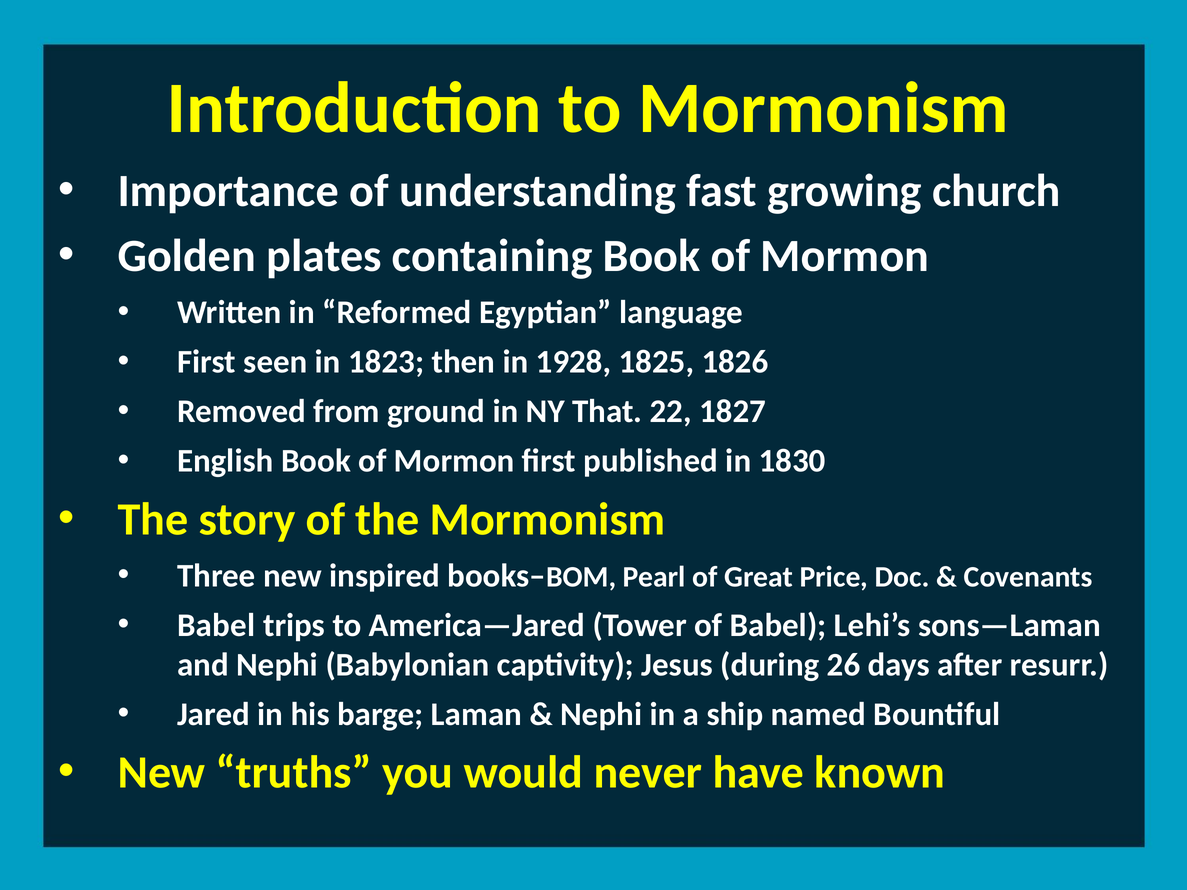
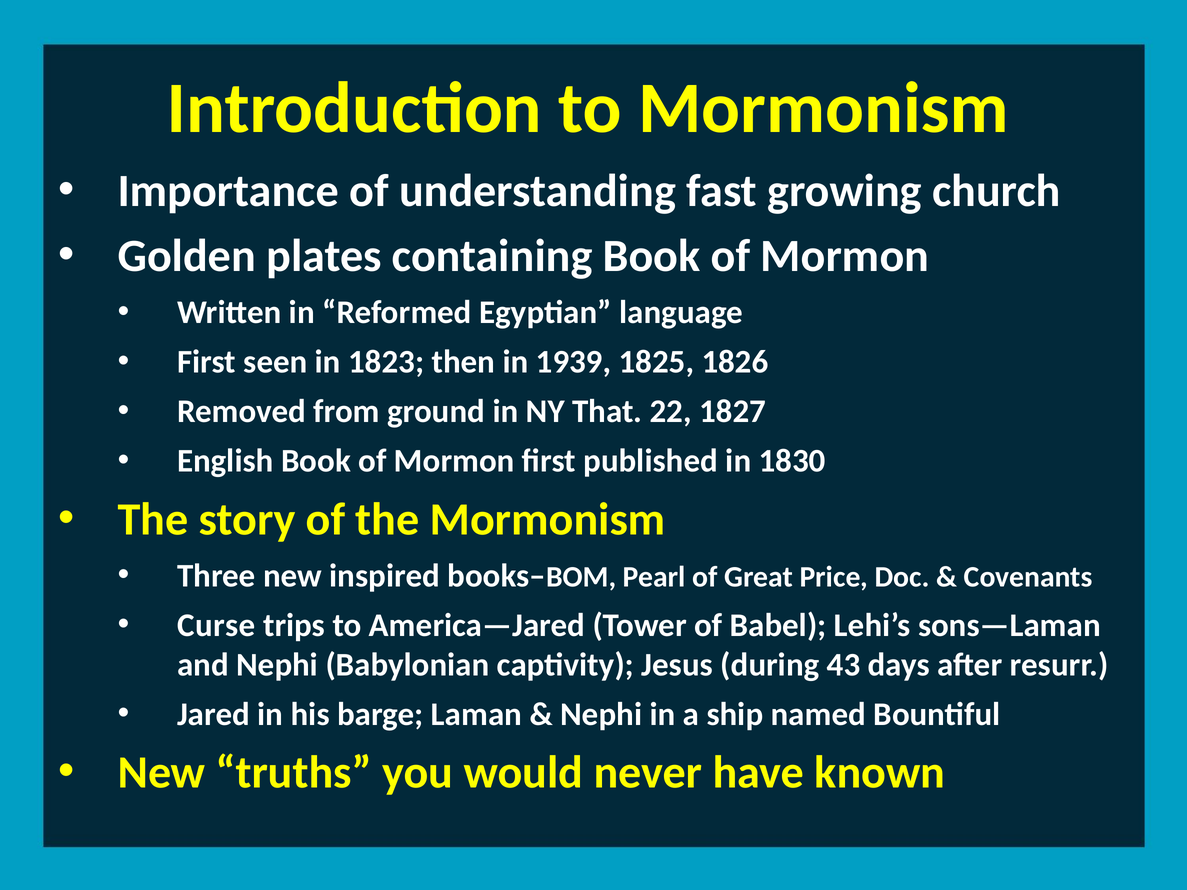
1928: 1928 -> 1939 (573, 362)
Babel: Babel -> Curse (216, 625)
26: 26 -> 43 (844, 665)
